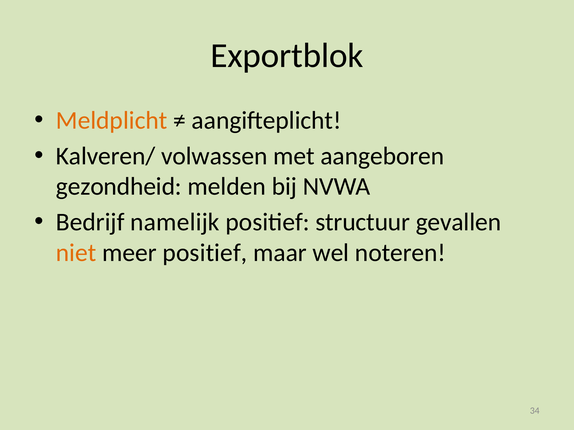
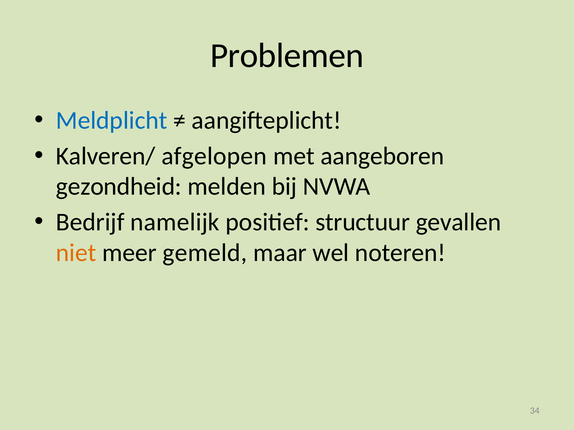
Exportblok: Exportblok -> Problemen (287, 56)
Meldplicht colour: orange -> blue (112, 120)
volwassen: volwassen -> afgelopen (214, 156)
meer positief: positief -> gemeld (205, 253)
